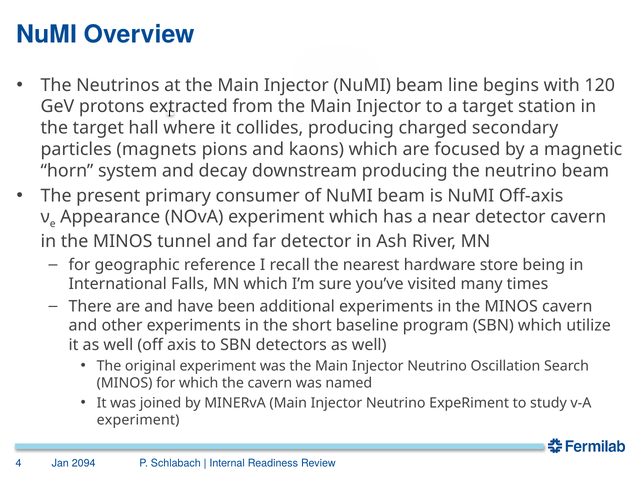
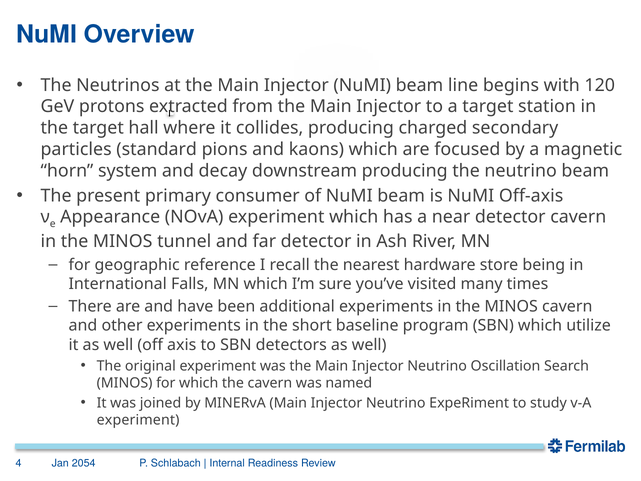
magnets: magnets -> standard (157, 149)
2094: 2094 -> 2054 (84, 463)
